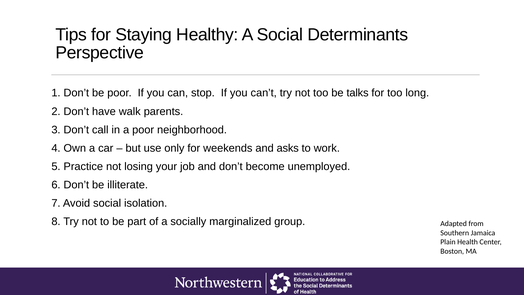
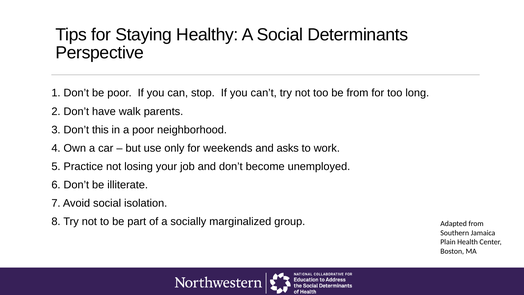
be talks: talks -> from (357, 93)
call: call -> this (100, 130)
